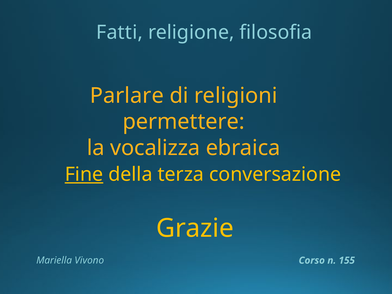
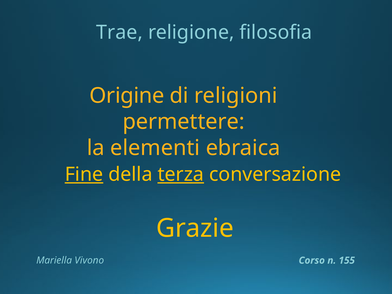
Fatti: Fatti -> Trae (119, 32)
Parlare: Parlare -> Origine (127, 96)
vocalizza: vocalizza -> elementi (155, 148)
terza underline: none -> present (181, 174)
